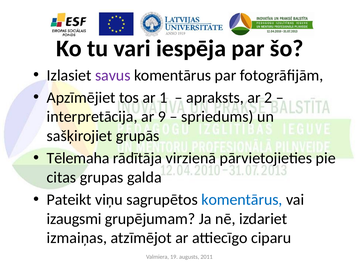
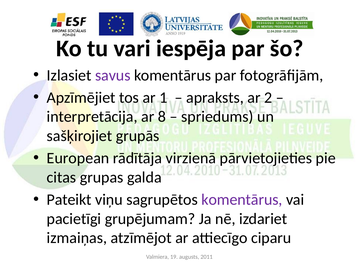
9: 9 -> 8 (162, 117)
Tēlemaha: Tēlemaha -> European (78, 158)
komentārus colour: blue -> purple (242, 200)
izaugsmi: izaugsmi -> pacietīgi (74, 219)
